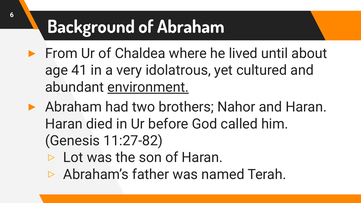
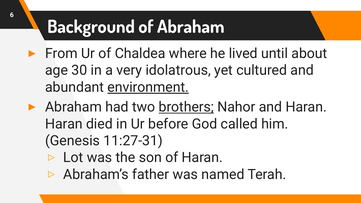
41: 41 -> 30 (79, 70)
brothers underline: none -> present (186, 107)
11:27-82: 11:27-82 -> 11:27-31 (133, 141)
